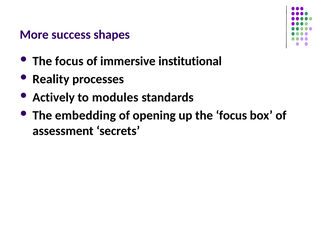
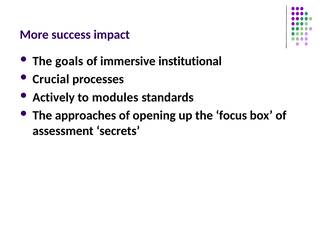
shapes: shapes -> impact (112, 35)
focus: focus -> goals (69, 61)
Reality: Reality -> Crucial (51, 79)
embedding: embedding -> approaches (86, 115)
